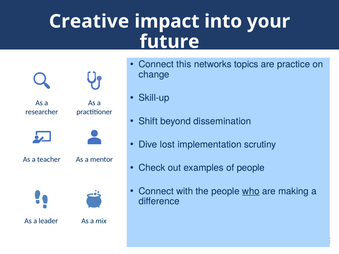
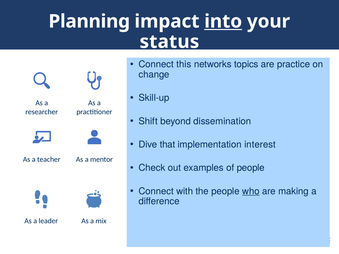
Creative: Creative -> Planning (89, 21)
into underline: none -> present (223, 21)
future: future -> status (169, 42)
lost: lost -> that (167, 145)
scrutiny: scrutiny -> interest (260, 145)
